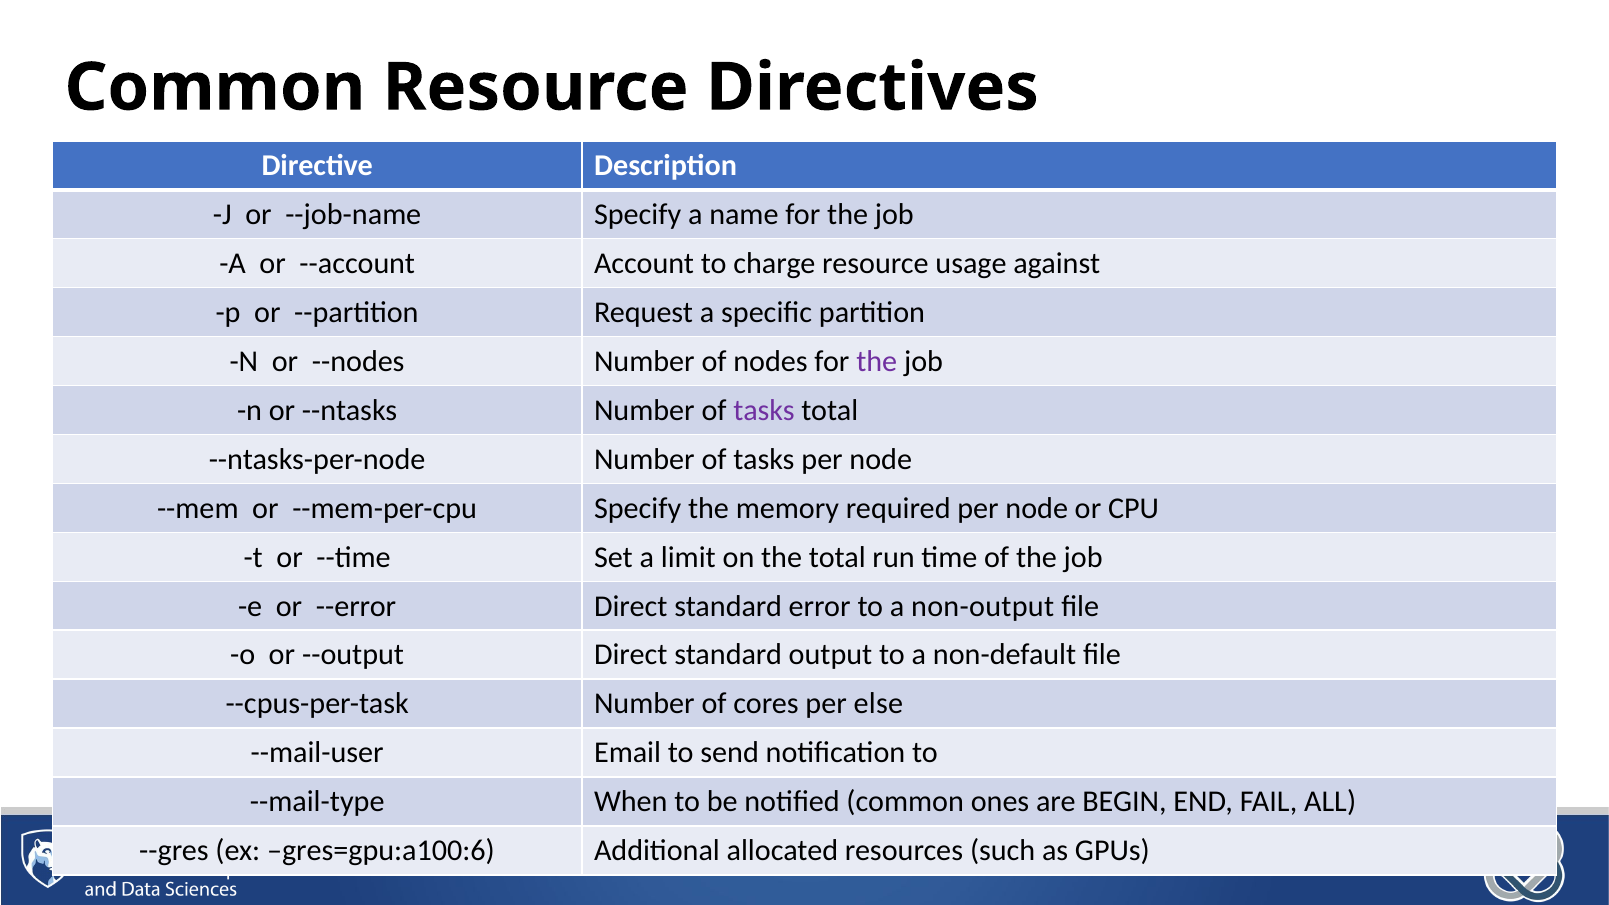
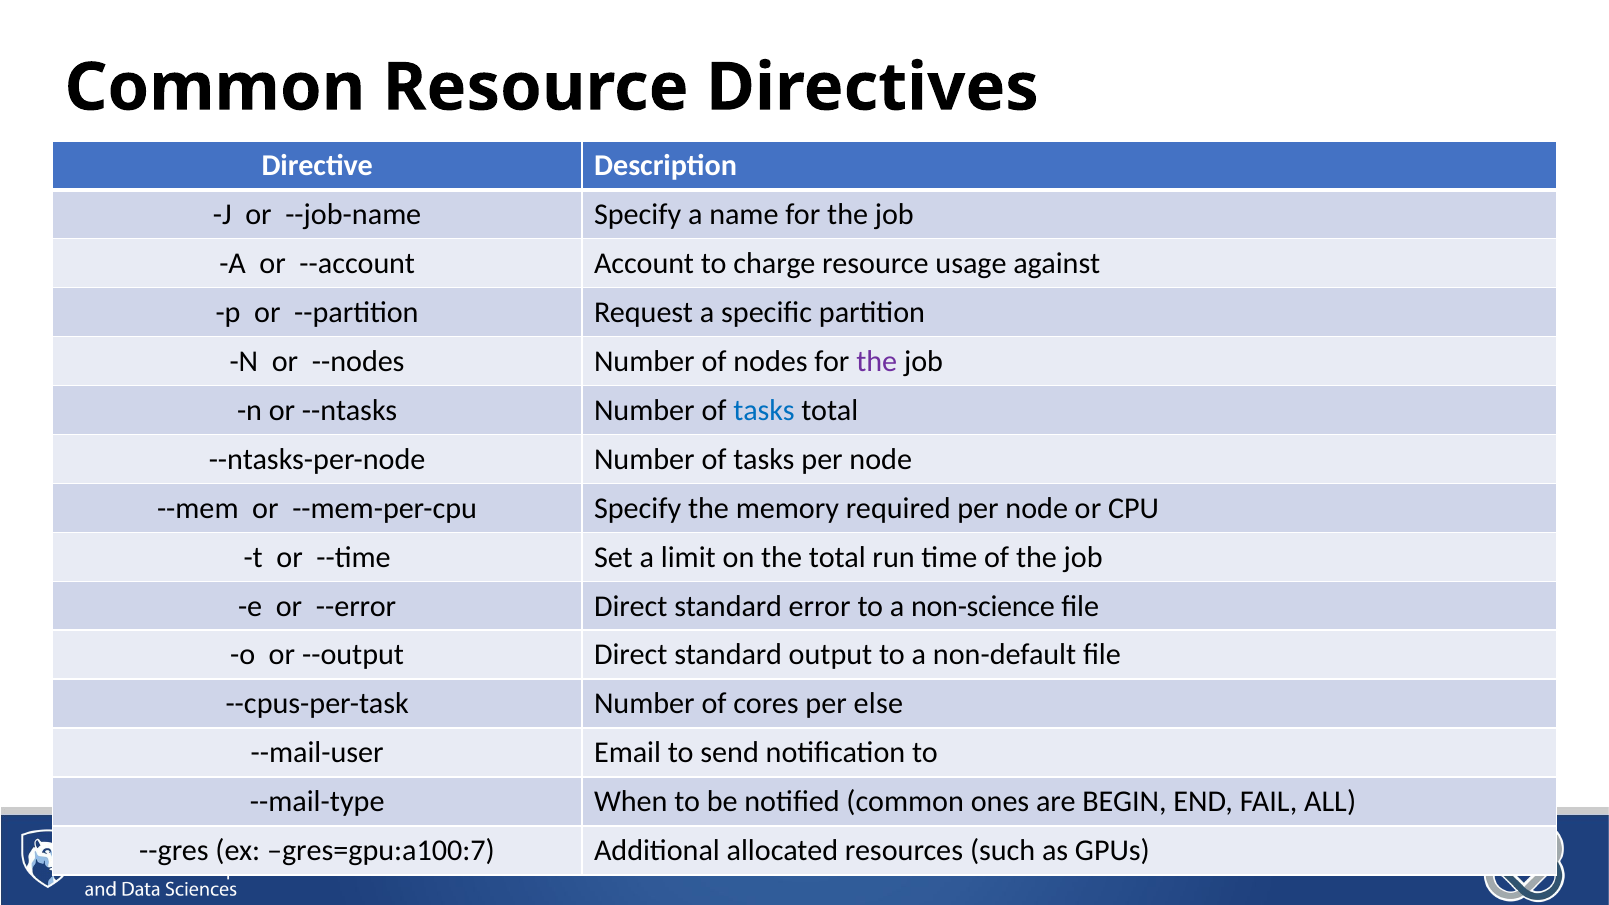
tasks colour: purple -> blue (764, 410)
non-output: non-output -> non-science (983, 606)
gres=gpu:a100:6: gres=gpu:a100:6 -> gres=gpu:a100:7 (381, 851)
